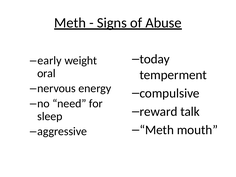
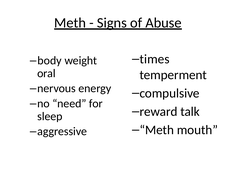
today: today -> times (155, 59)
early: early -> body (50, 61)
